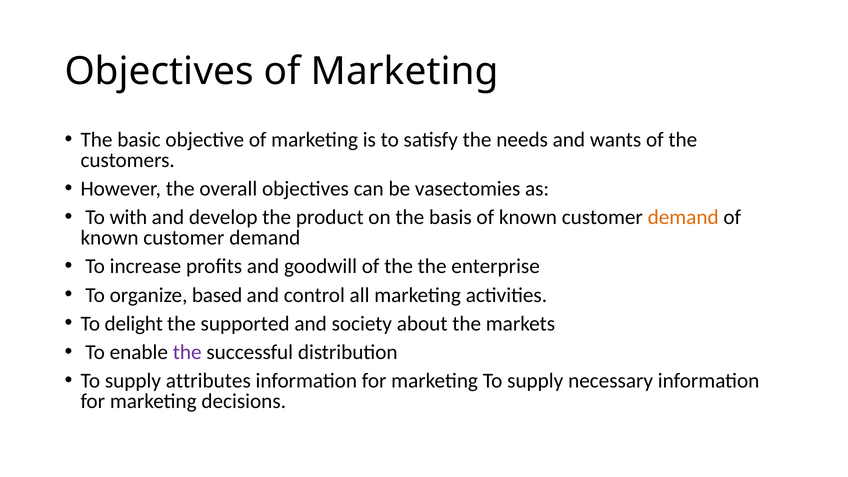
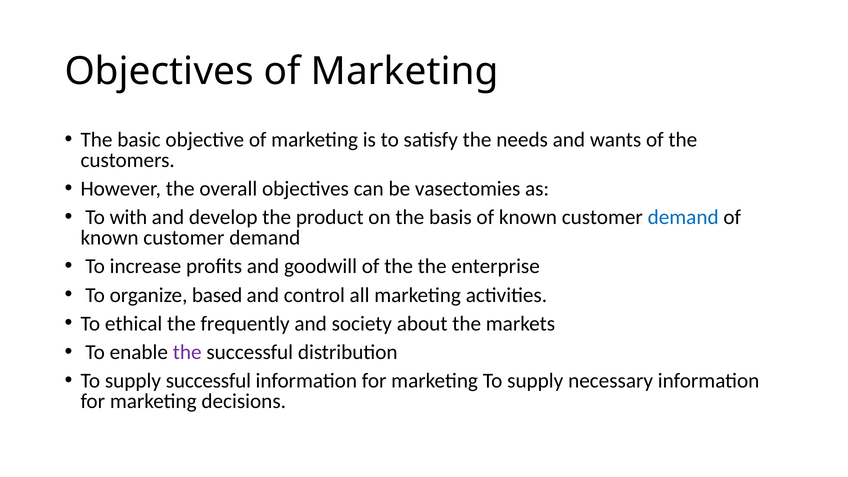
demand colour: orange -> blue (683, 217)
delight: delight -> ethical (134, 324)
supported: supported -> frequently (245, 324)
supply attributes: attributes -> successful (208, 381)
